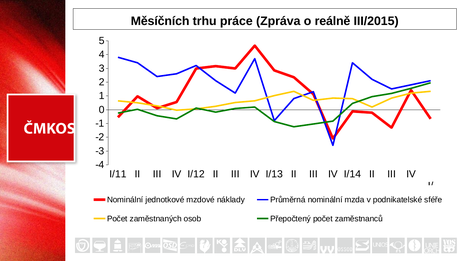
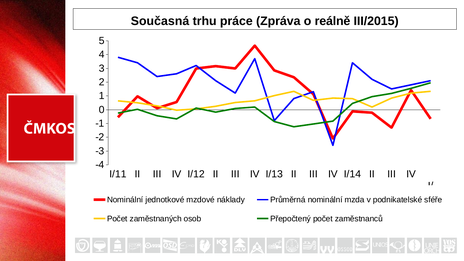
Měsíčních: Měsíčních -> Současná (160, 21)
